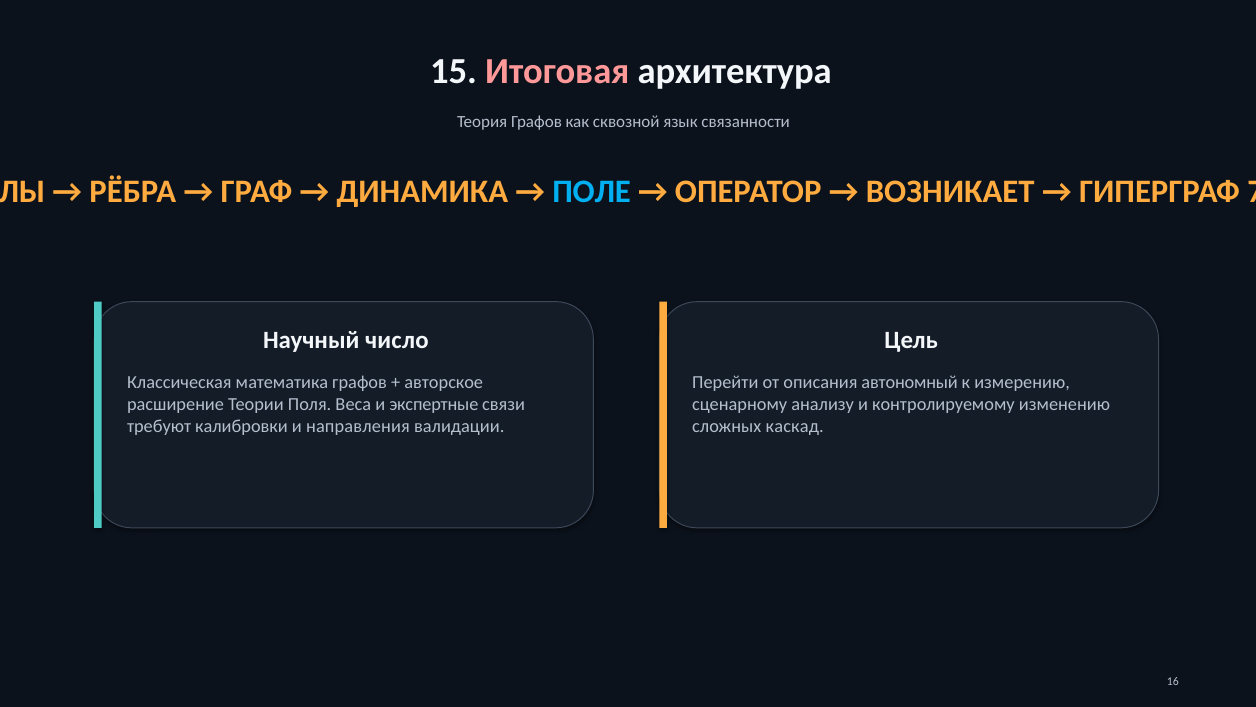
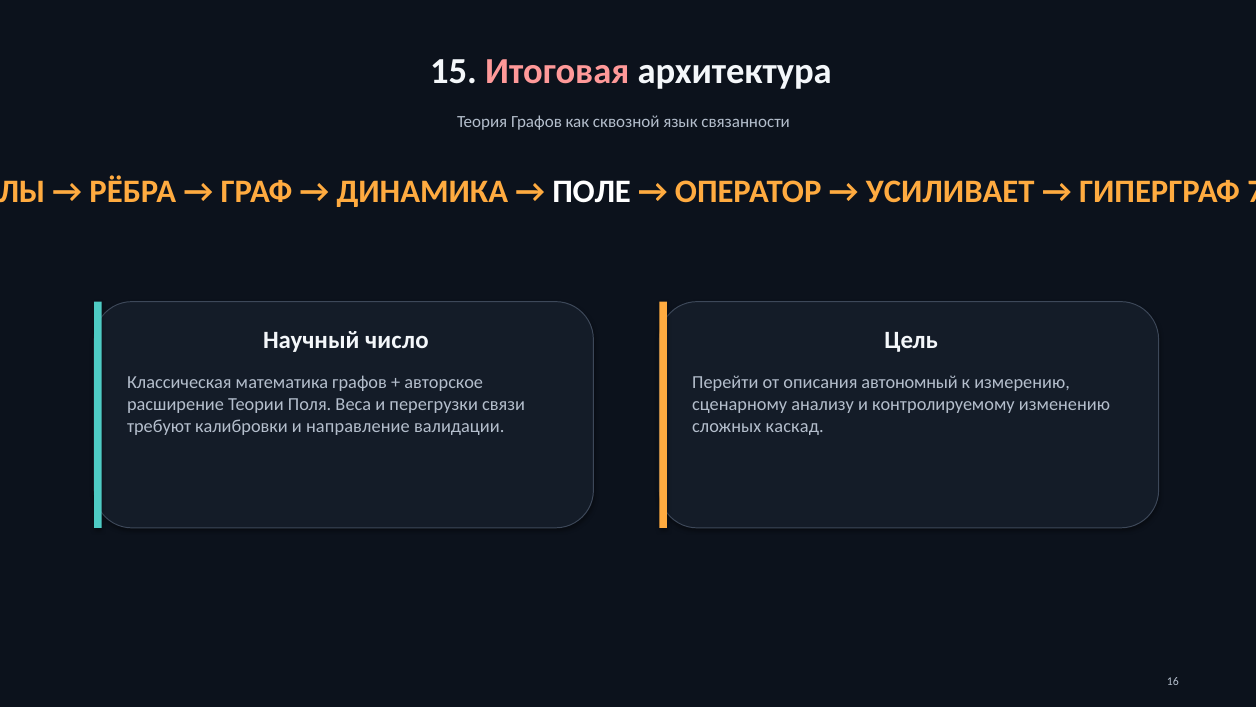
ПОЛЕ colour: light blue -> white (592, 191)
ВОЗНИКАЕТ: ВОЗНИКАЕТ -> УСИЛИВАЕТ (950, 191)
экспертные: экспертные -> перегрузки (434, 404)
направления: направления -> направление (358, 426)
